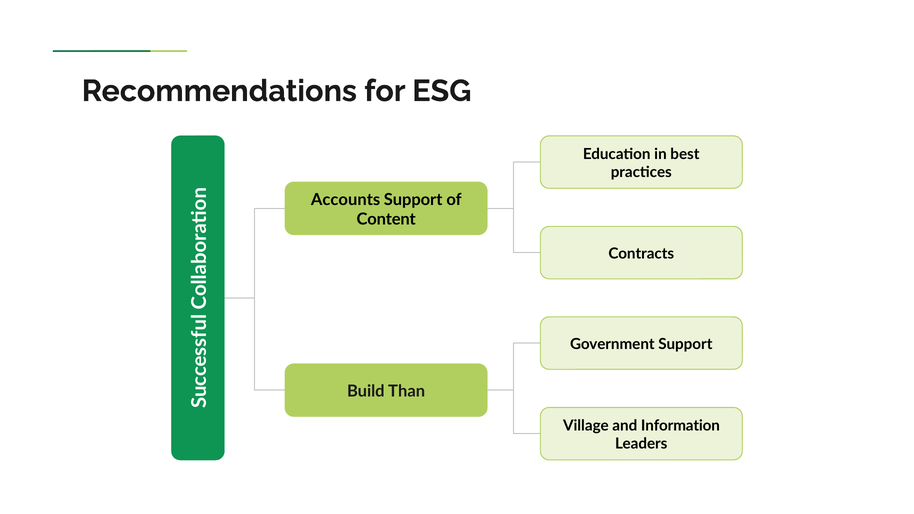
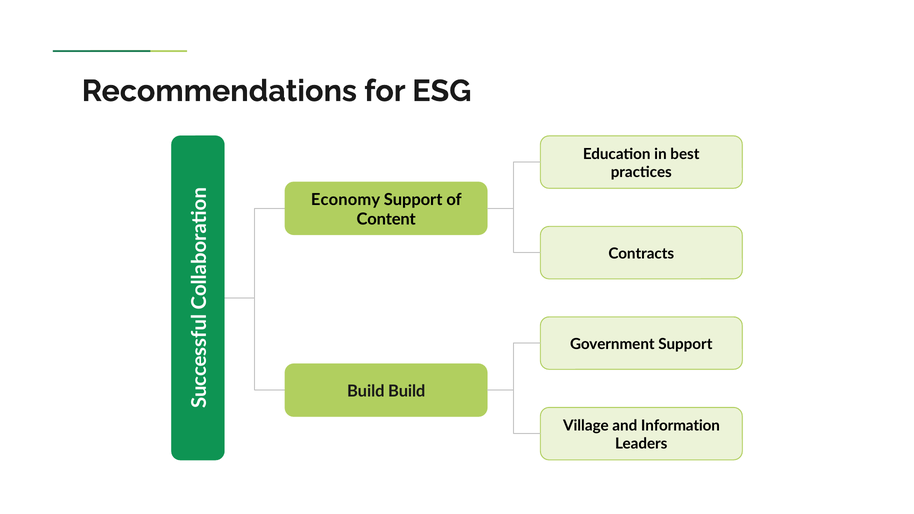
Accounts: Accounts -> Economy (346, 200)
Build Than: Than -> Build (407, 391)
